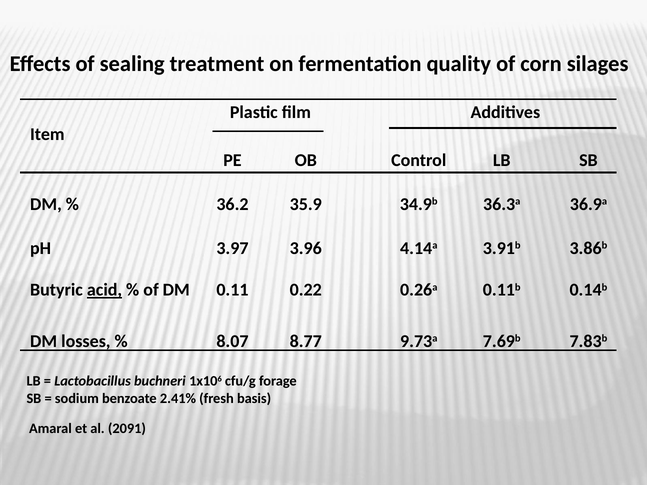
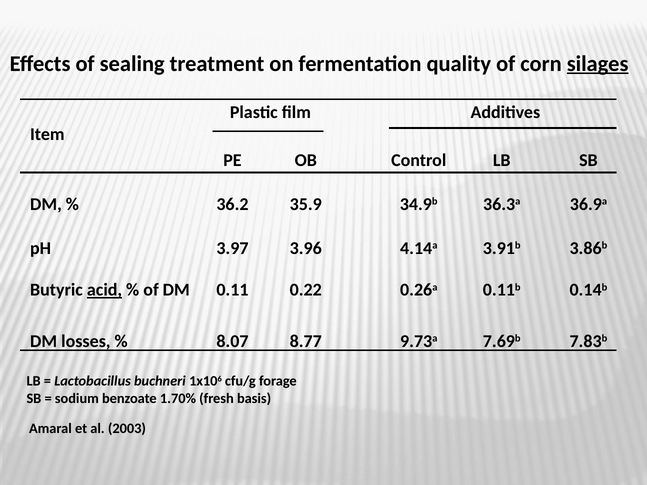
silages underline: none -> present (598, 64)
2.41%: 2.41% -> 1.70% (178, 399)
2091: 2091 -> 2003 (127, 429)
